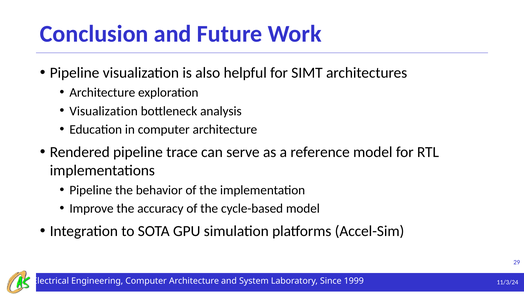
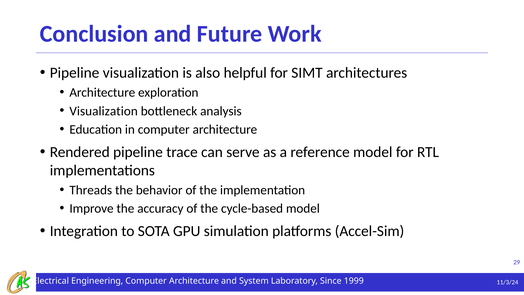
Pipeline: Pipeline -> Threads (91, 190)
